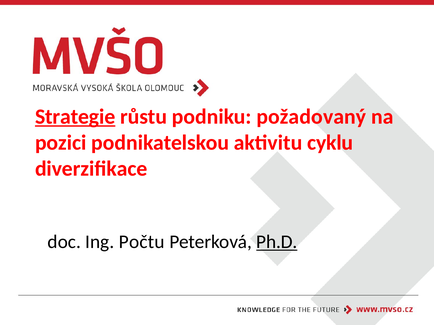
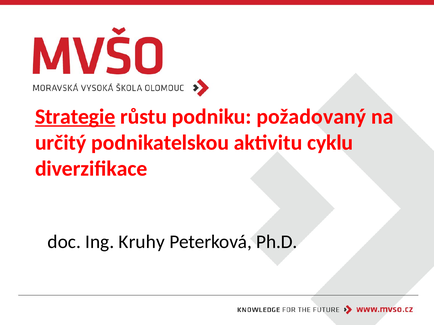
pozici: pozici -> určitý (61, 143)
Počtu: Počtu -> Kruhy (142, 242)
Ph.D underline: present -> none (277, 242)
